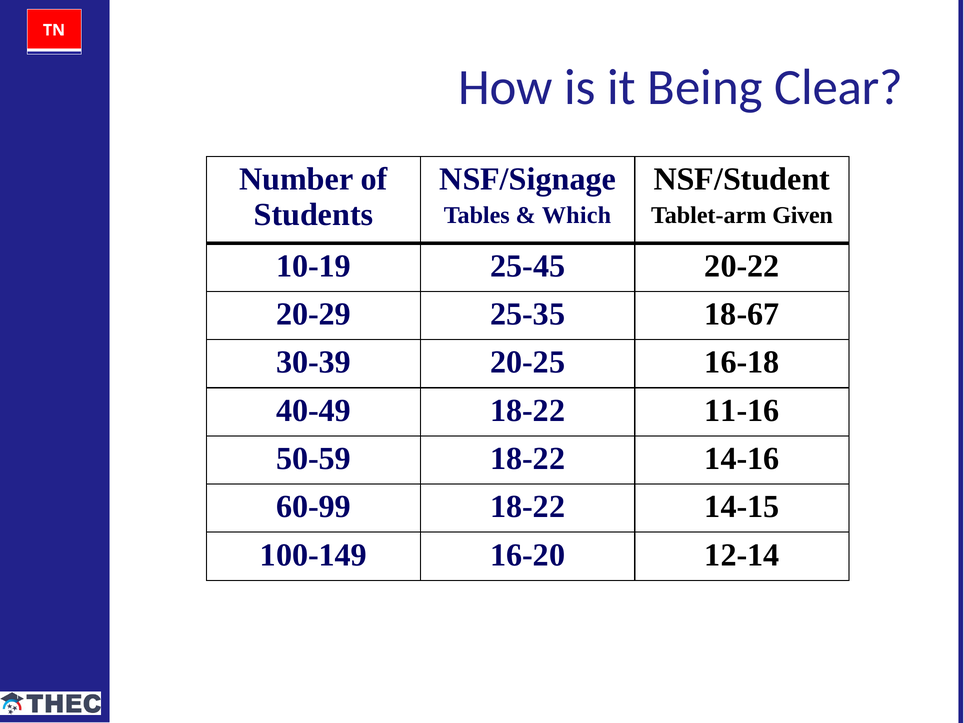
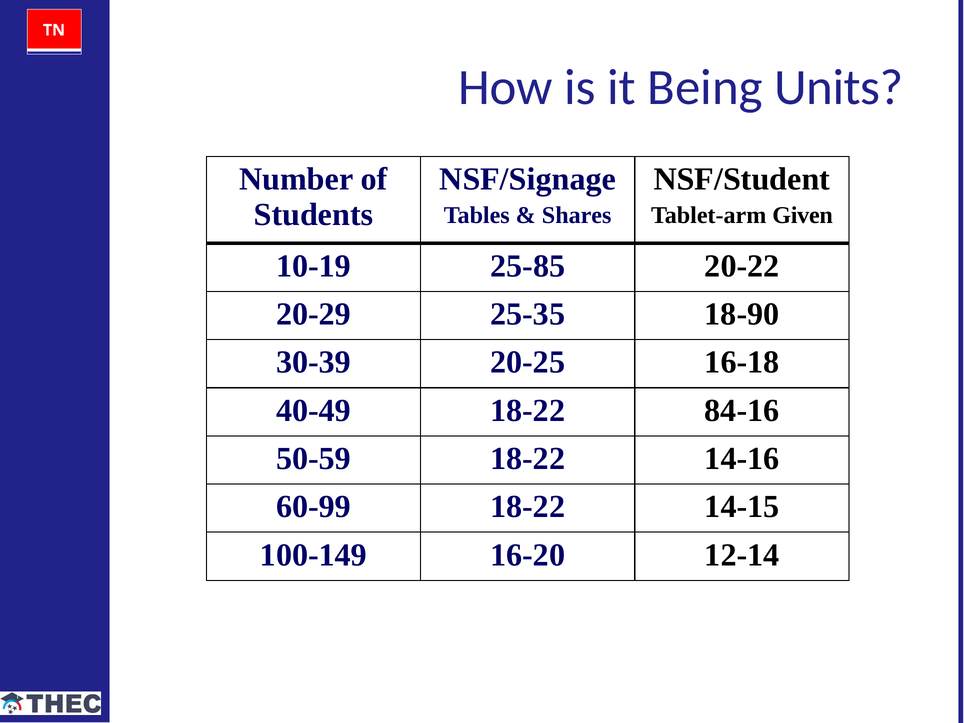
Clear: Clear -> Units (839, 87)
Which: Which -> Shares (577, 215)
25-45: 25-45 -> 25-85 (528, 266)
18-67: 18-67 -> 18-90 (742, 314)
11-16: 11-16 -> 84-16 (742, 410)
